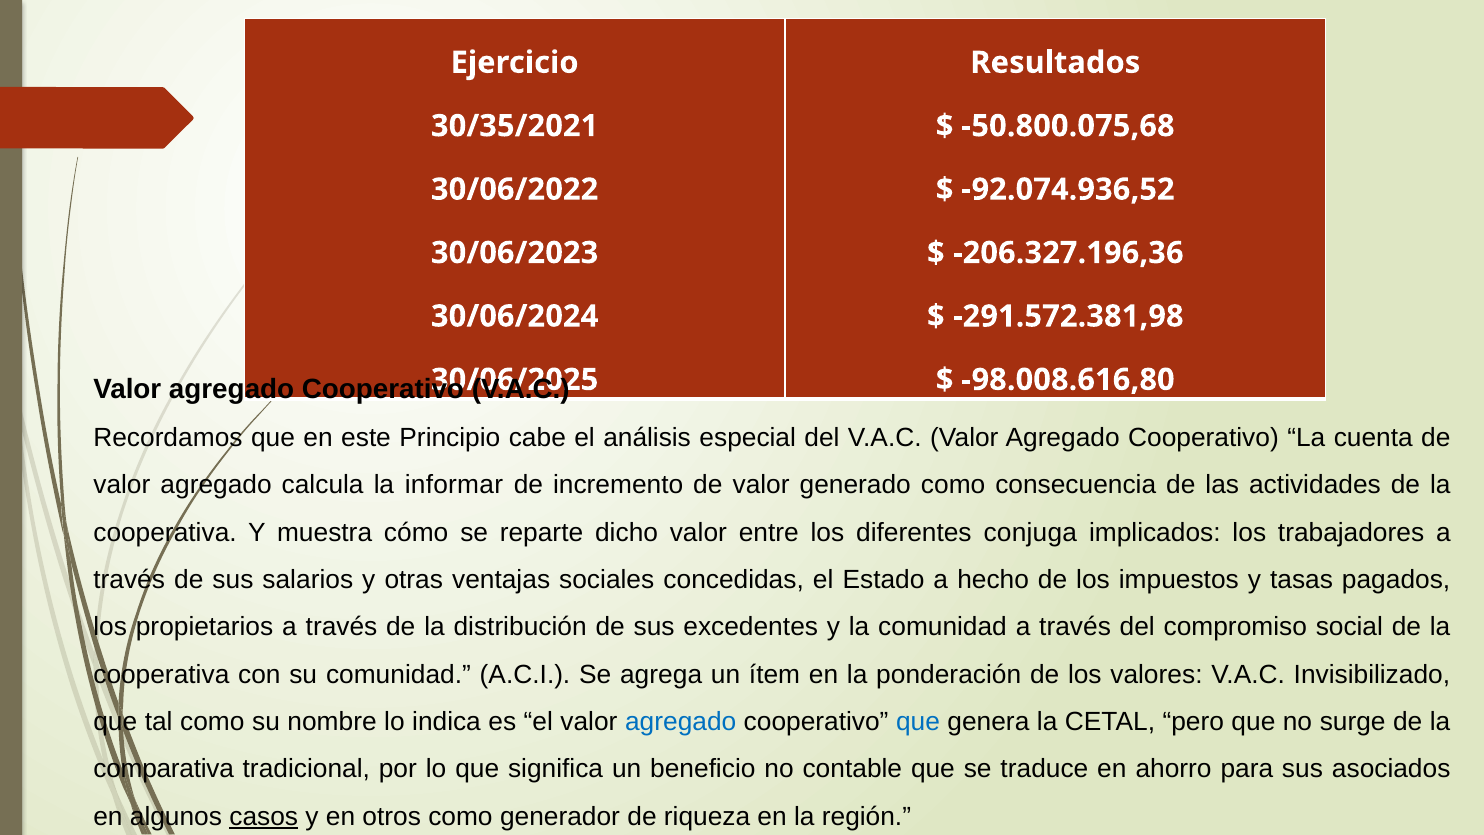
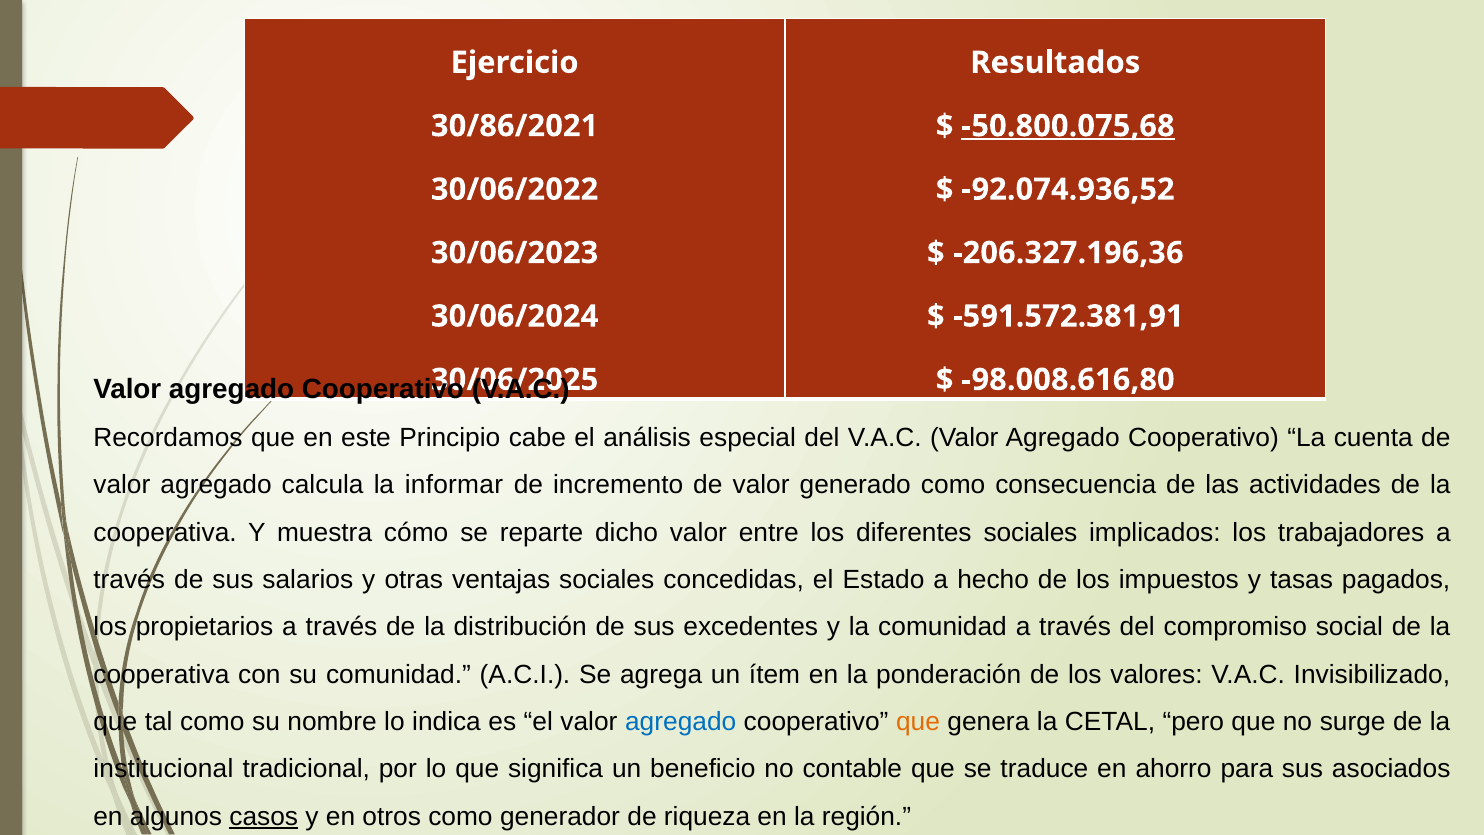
30/35/2021: 30/35/2021 -> 30/86/2021 (515, 126)
-50.800.075,68 underline: none -> present (1068, 126)
-291.572.381,98: -291.572.381,98 -> -591.572.381,91 (1068, 316)
diferentes conjuga: conjuga -> sociales (1030, 532)
que colour: blue -> orange (918, 722)
comparativa: comparativa -> institucional (163, 769)
